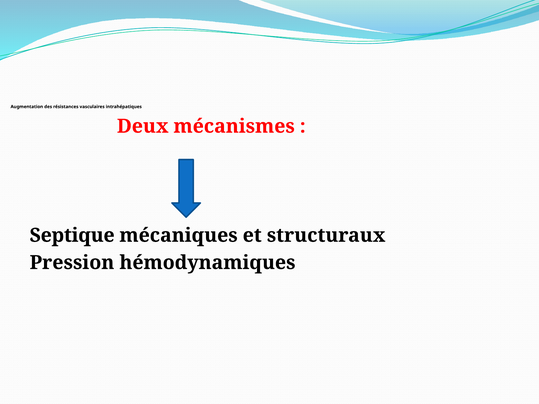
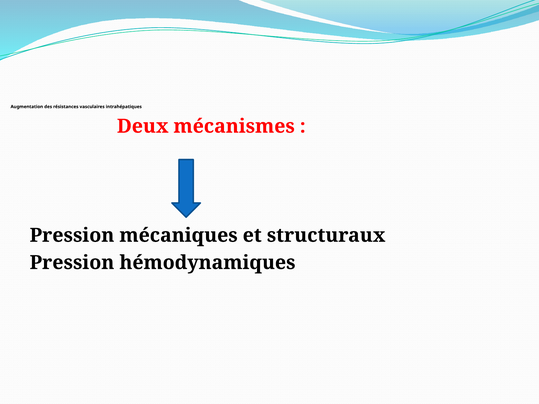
Septique: Septique -> Pression (72, 235)
